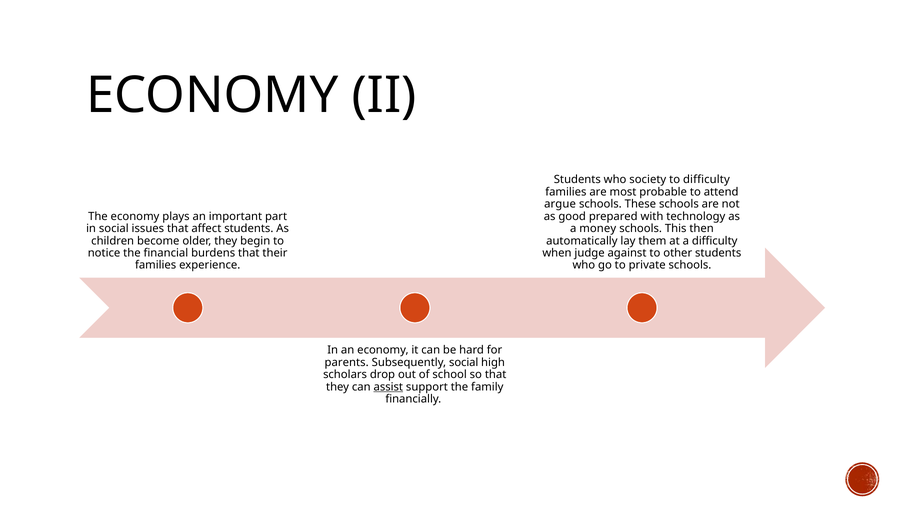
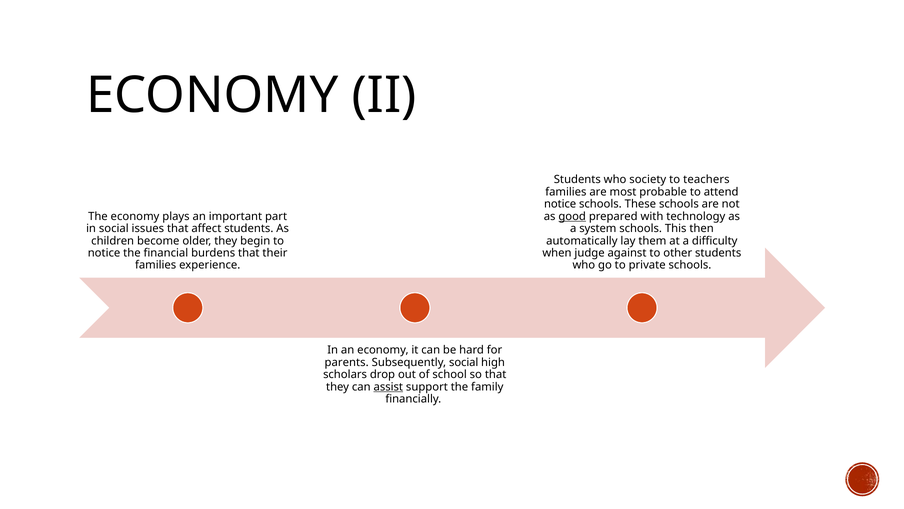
to difficulty: difficulty -> teachers (706, 180)
argue: argue -> notice (560, 204)
good underline: none -> present (572, 216)
money: money -> system (598, 228)
